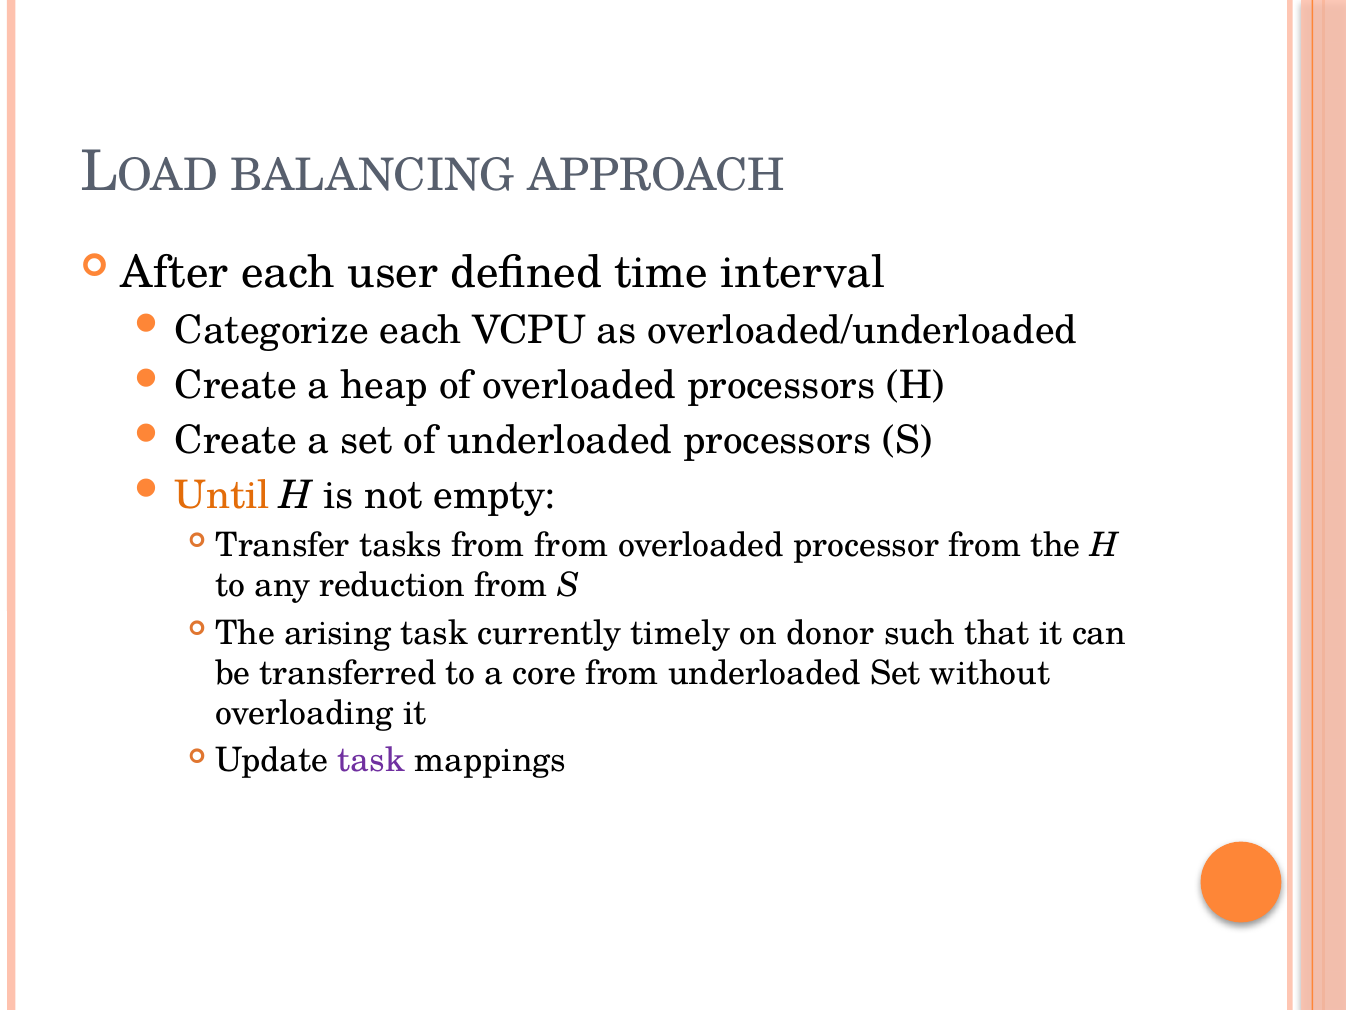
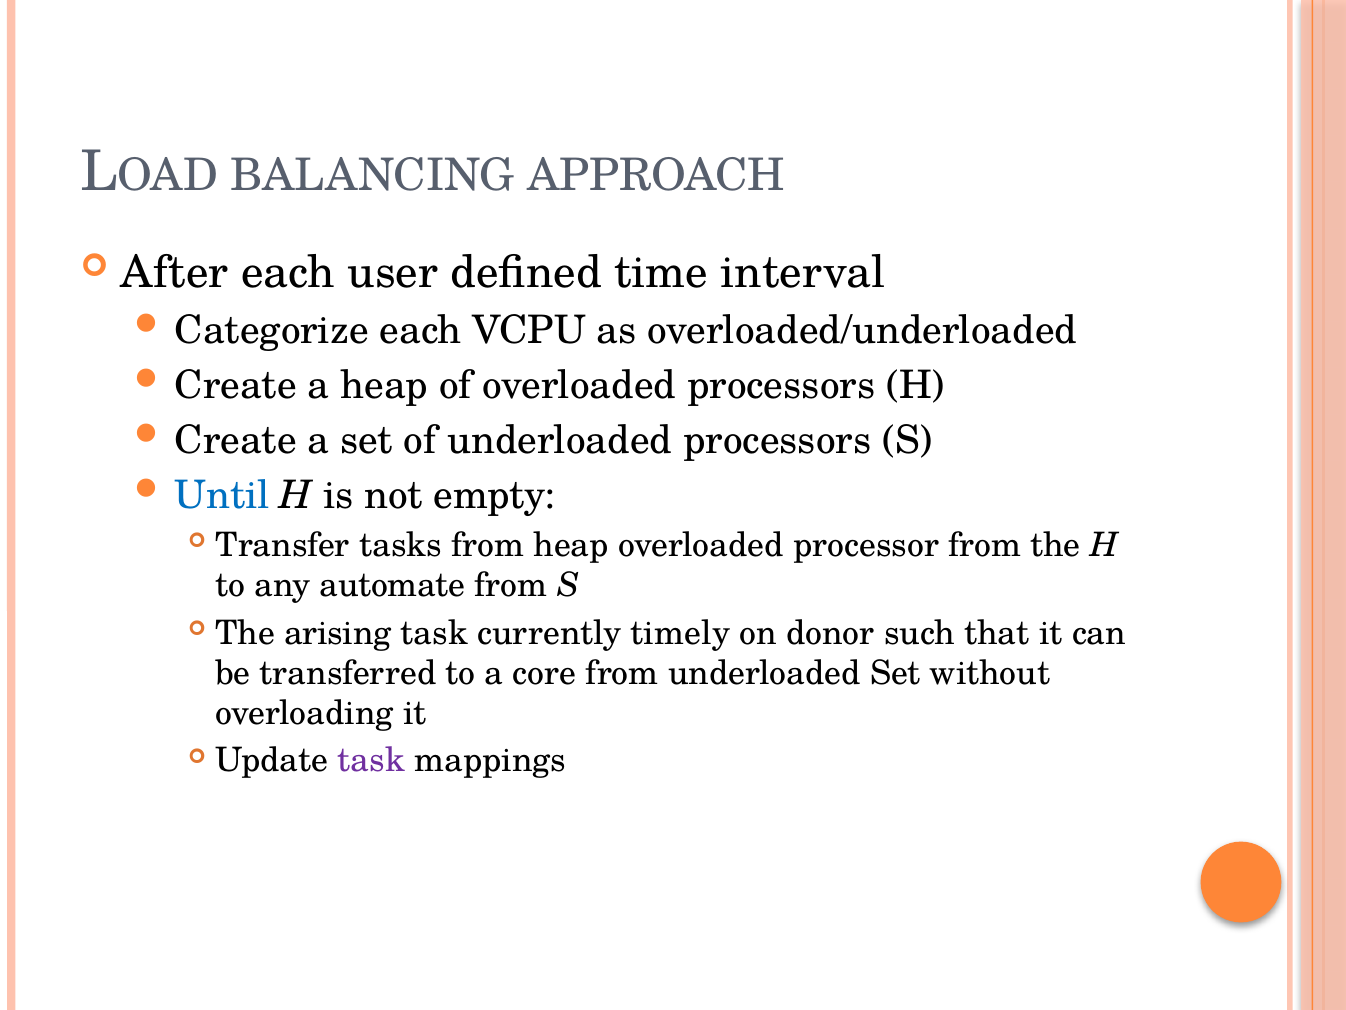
Until colour: orange -> blue (222, 495)
from from: from -> heap (571, 545)
reduction: reduction -> automate (393, 585)
